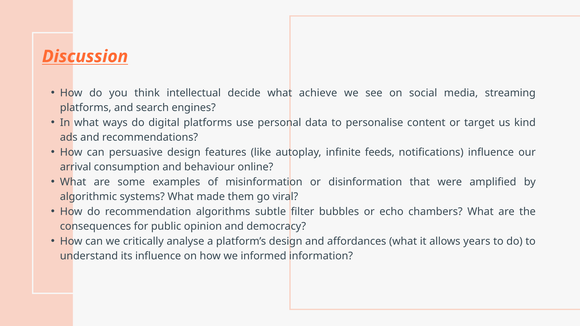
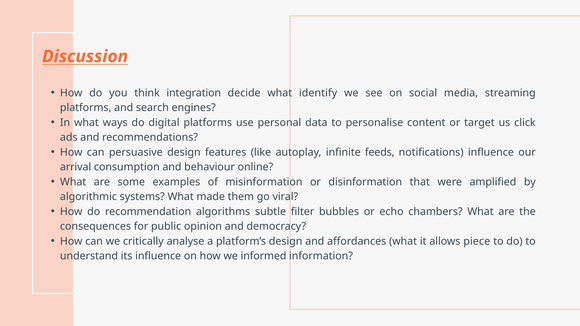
intellectual: intellectual -> integration (194, 93)
achieve: achieve -> identify (318, 93)
kind: kind -> click (525, 123)
years: years -> piece (477, 241)
